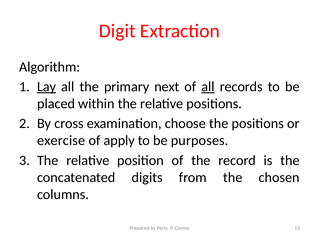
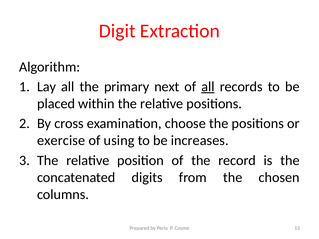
Lay underline: present -> none (47, 87)
apply: apply -> using (119, 141)
purposes: purposes -> increases (200, 141)
